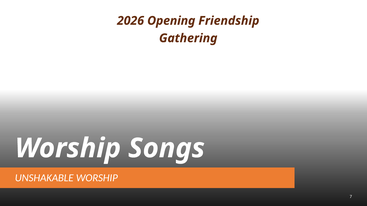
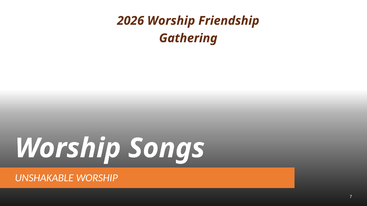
2026 Opening: Opening -> Worship (171, 21)
